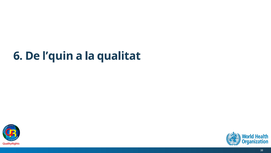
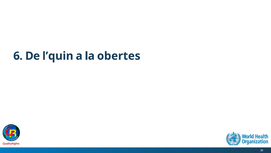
qualitat: qualitat -> obertes (119, 56)
